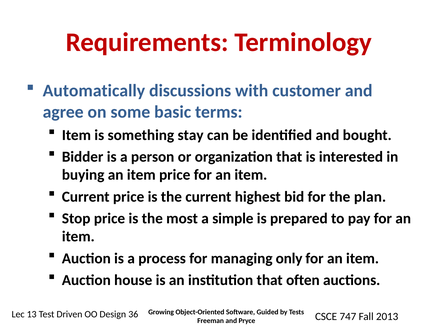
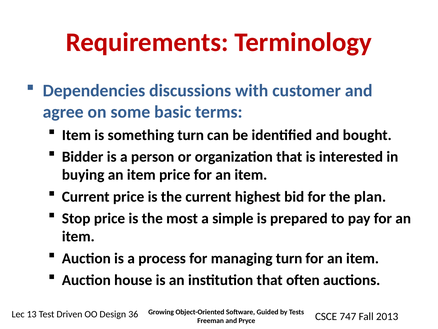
Automatically: Automatically -> Dependencies (94, 91)
something stay: stay -> turn (191, 135)
managing only: only -> turn (289, 258)
